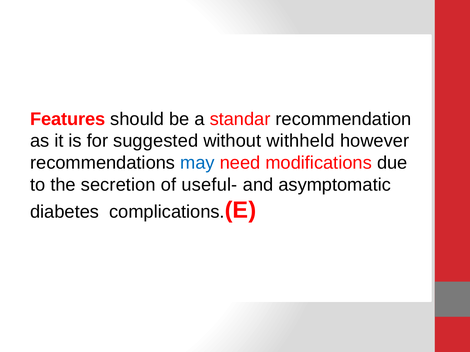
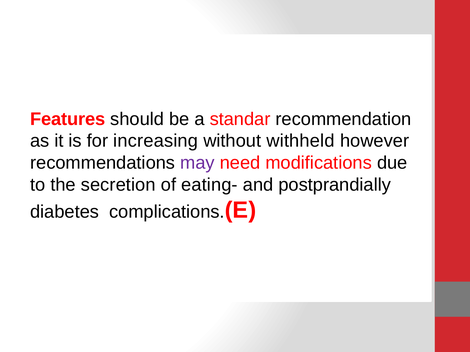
suggested: suggested -> increasing (156, 141)
may colour: blue -> purple (197, 163)
useful-: useful- -> eating- (209, 185)
asymptomatic: asymptomatic -> postprandially (335, 185)
